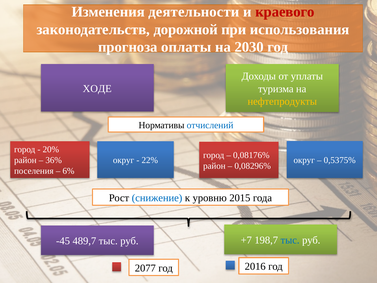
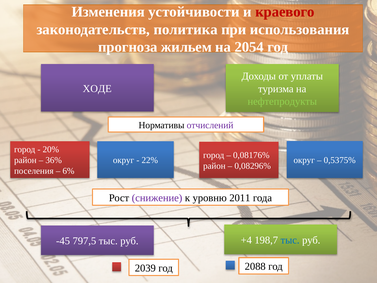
деятельности: деятельности -> устойчивости (194, 12)
дорожной: дорожной -> политика (186, 29)
оплаты: оплаты -> жильем (186, 47)
2030: 2030 -> 2054 (249, 47)
нефтепродукты colour: yellow -> light green (282, 101)
отчислений colour: blue -> purple (210, 125)
снижение colour: blue -> purple (157, 198)
2015: 2015 -> 2011 (240, 198)
489,7: 489,7 -> 797,5 (84, 241)
+7: +7 -> +4 (246, 240)
2077: 2077 -> 2039 (145, 268)
2016: 2016 -> 2088 (255, 266)
